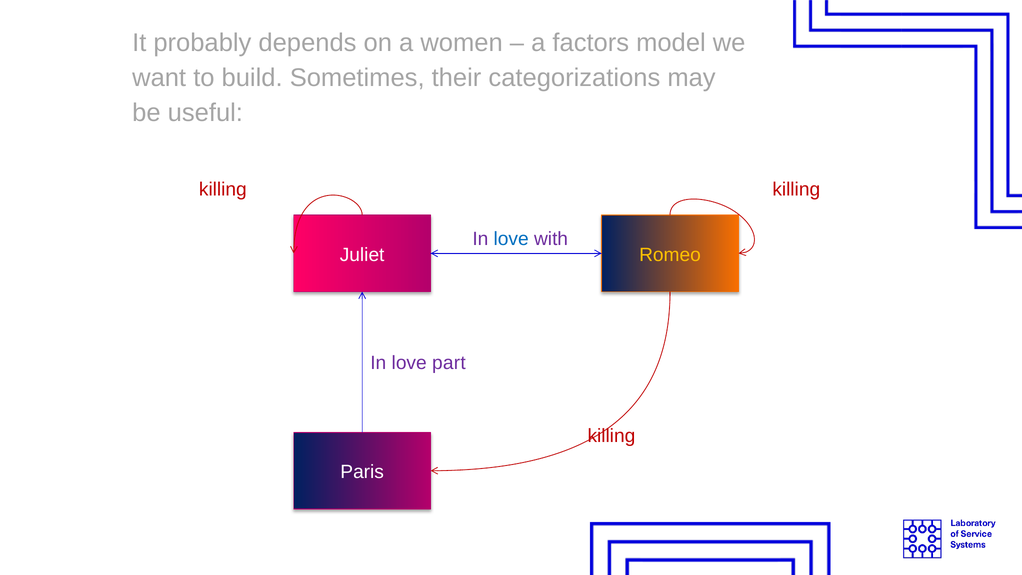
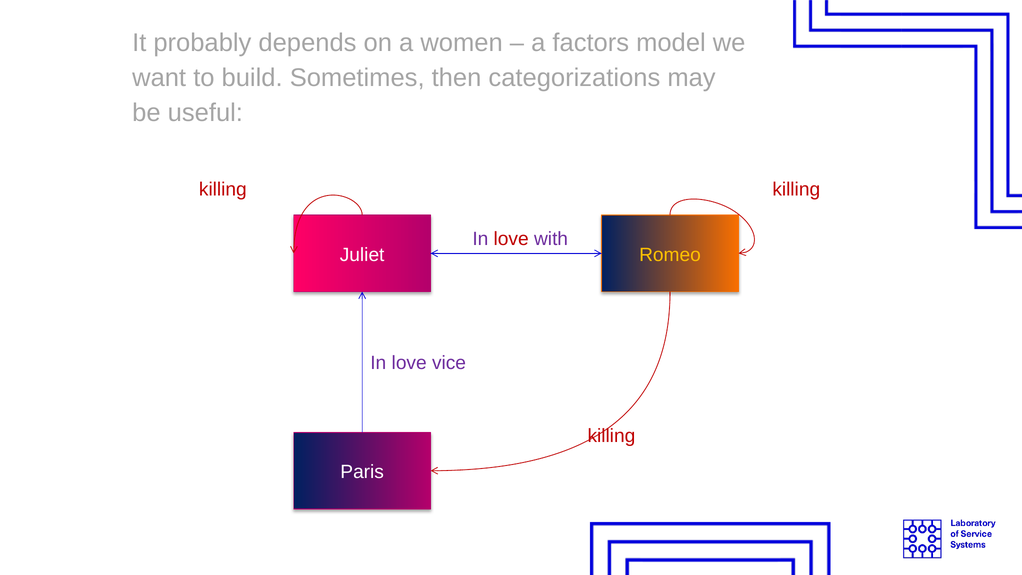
their: their -> then (457, 78)
love colour: blue -> red (511, 239)
part: part -> vice (449, 363)
